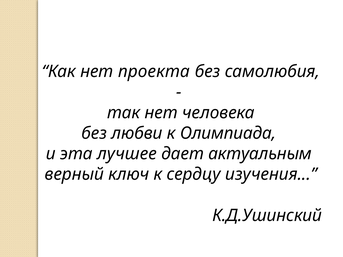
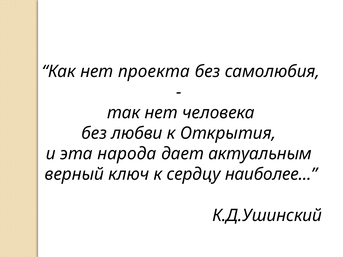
Олимпиада: Олимпиада -> Открытия (228, 133)
лучшее: лучшее -> народа (127, 154)
изучения: изучения -> наиболее (271, 174)
